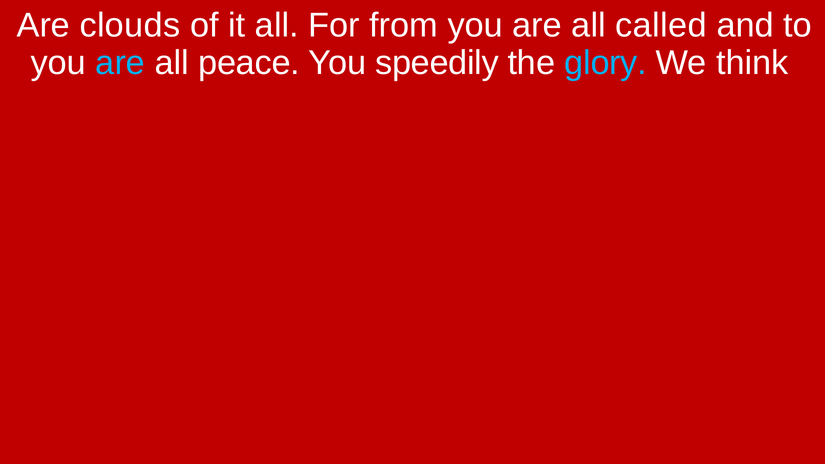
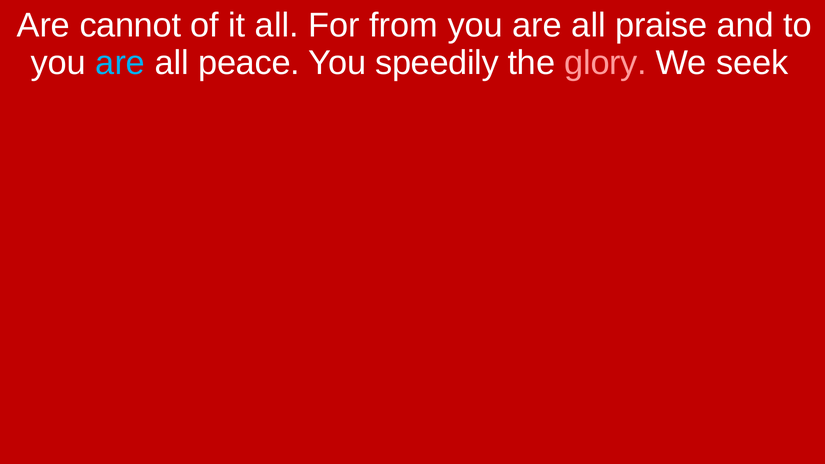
clouds: clouds -> cannot (130, 26)
called: called -> praise (661, 26)
glory colour: light blue -> pink (606, 63)
think: think -> seek (752, 63)
